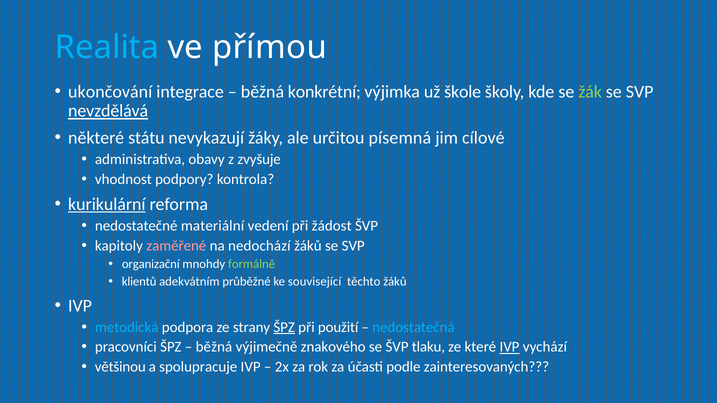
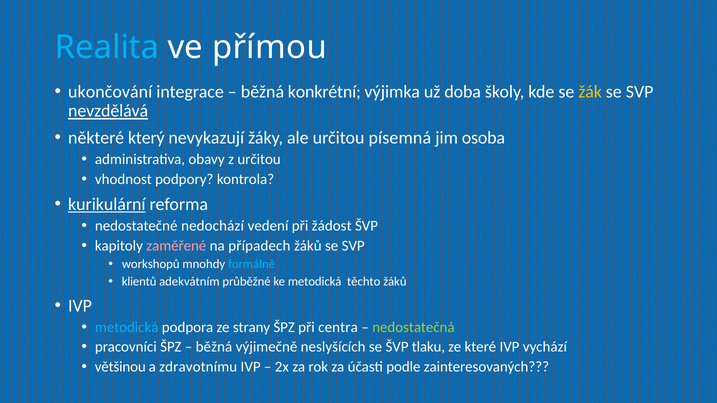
škole: škole -> doba (463, 92)
žák colour: light green -> yellow (590, 92)
státu: státu -> který (146, 138)
cílové: cílové -> osoba (483, 138)
z zvyšuje: zvyšuje -> určitou (259, 159)
materiální: materiální -> nedochází (213, 226)
nedochází: nedochází -> případech (259, 246)
organizační: organizační -> workshopů (151, 264)
formálně colour: light green -> light blue (252, 264)
ke související: související -> metodická (315, 282)
ŠPZ underline: present -> none (284, 327)
použití: použití -> centra (338, 327)
nedostatečná colour: light blue -> light green (413, 327)
znakového: znakového -> neslyšících (333, 347)
IVP underline: present -> none (509, 347)
spolupracuje: spolupracuje -> zdravotnímu (198, 367)
